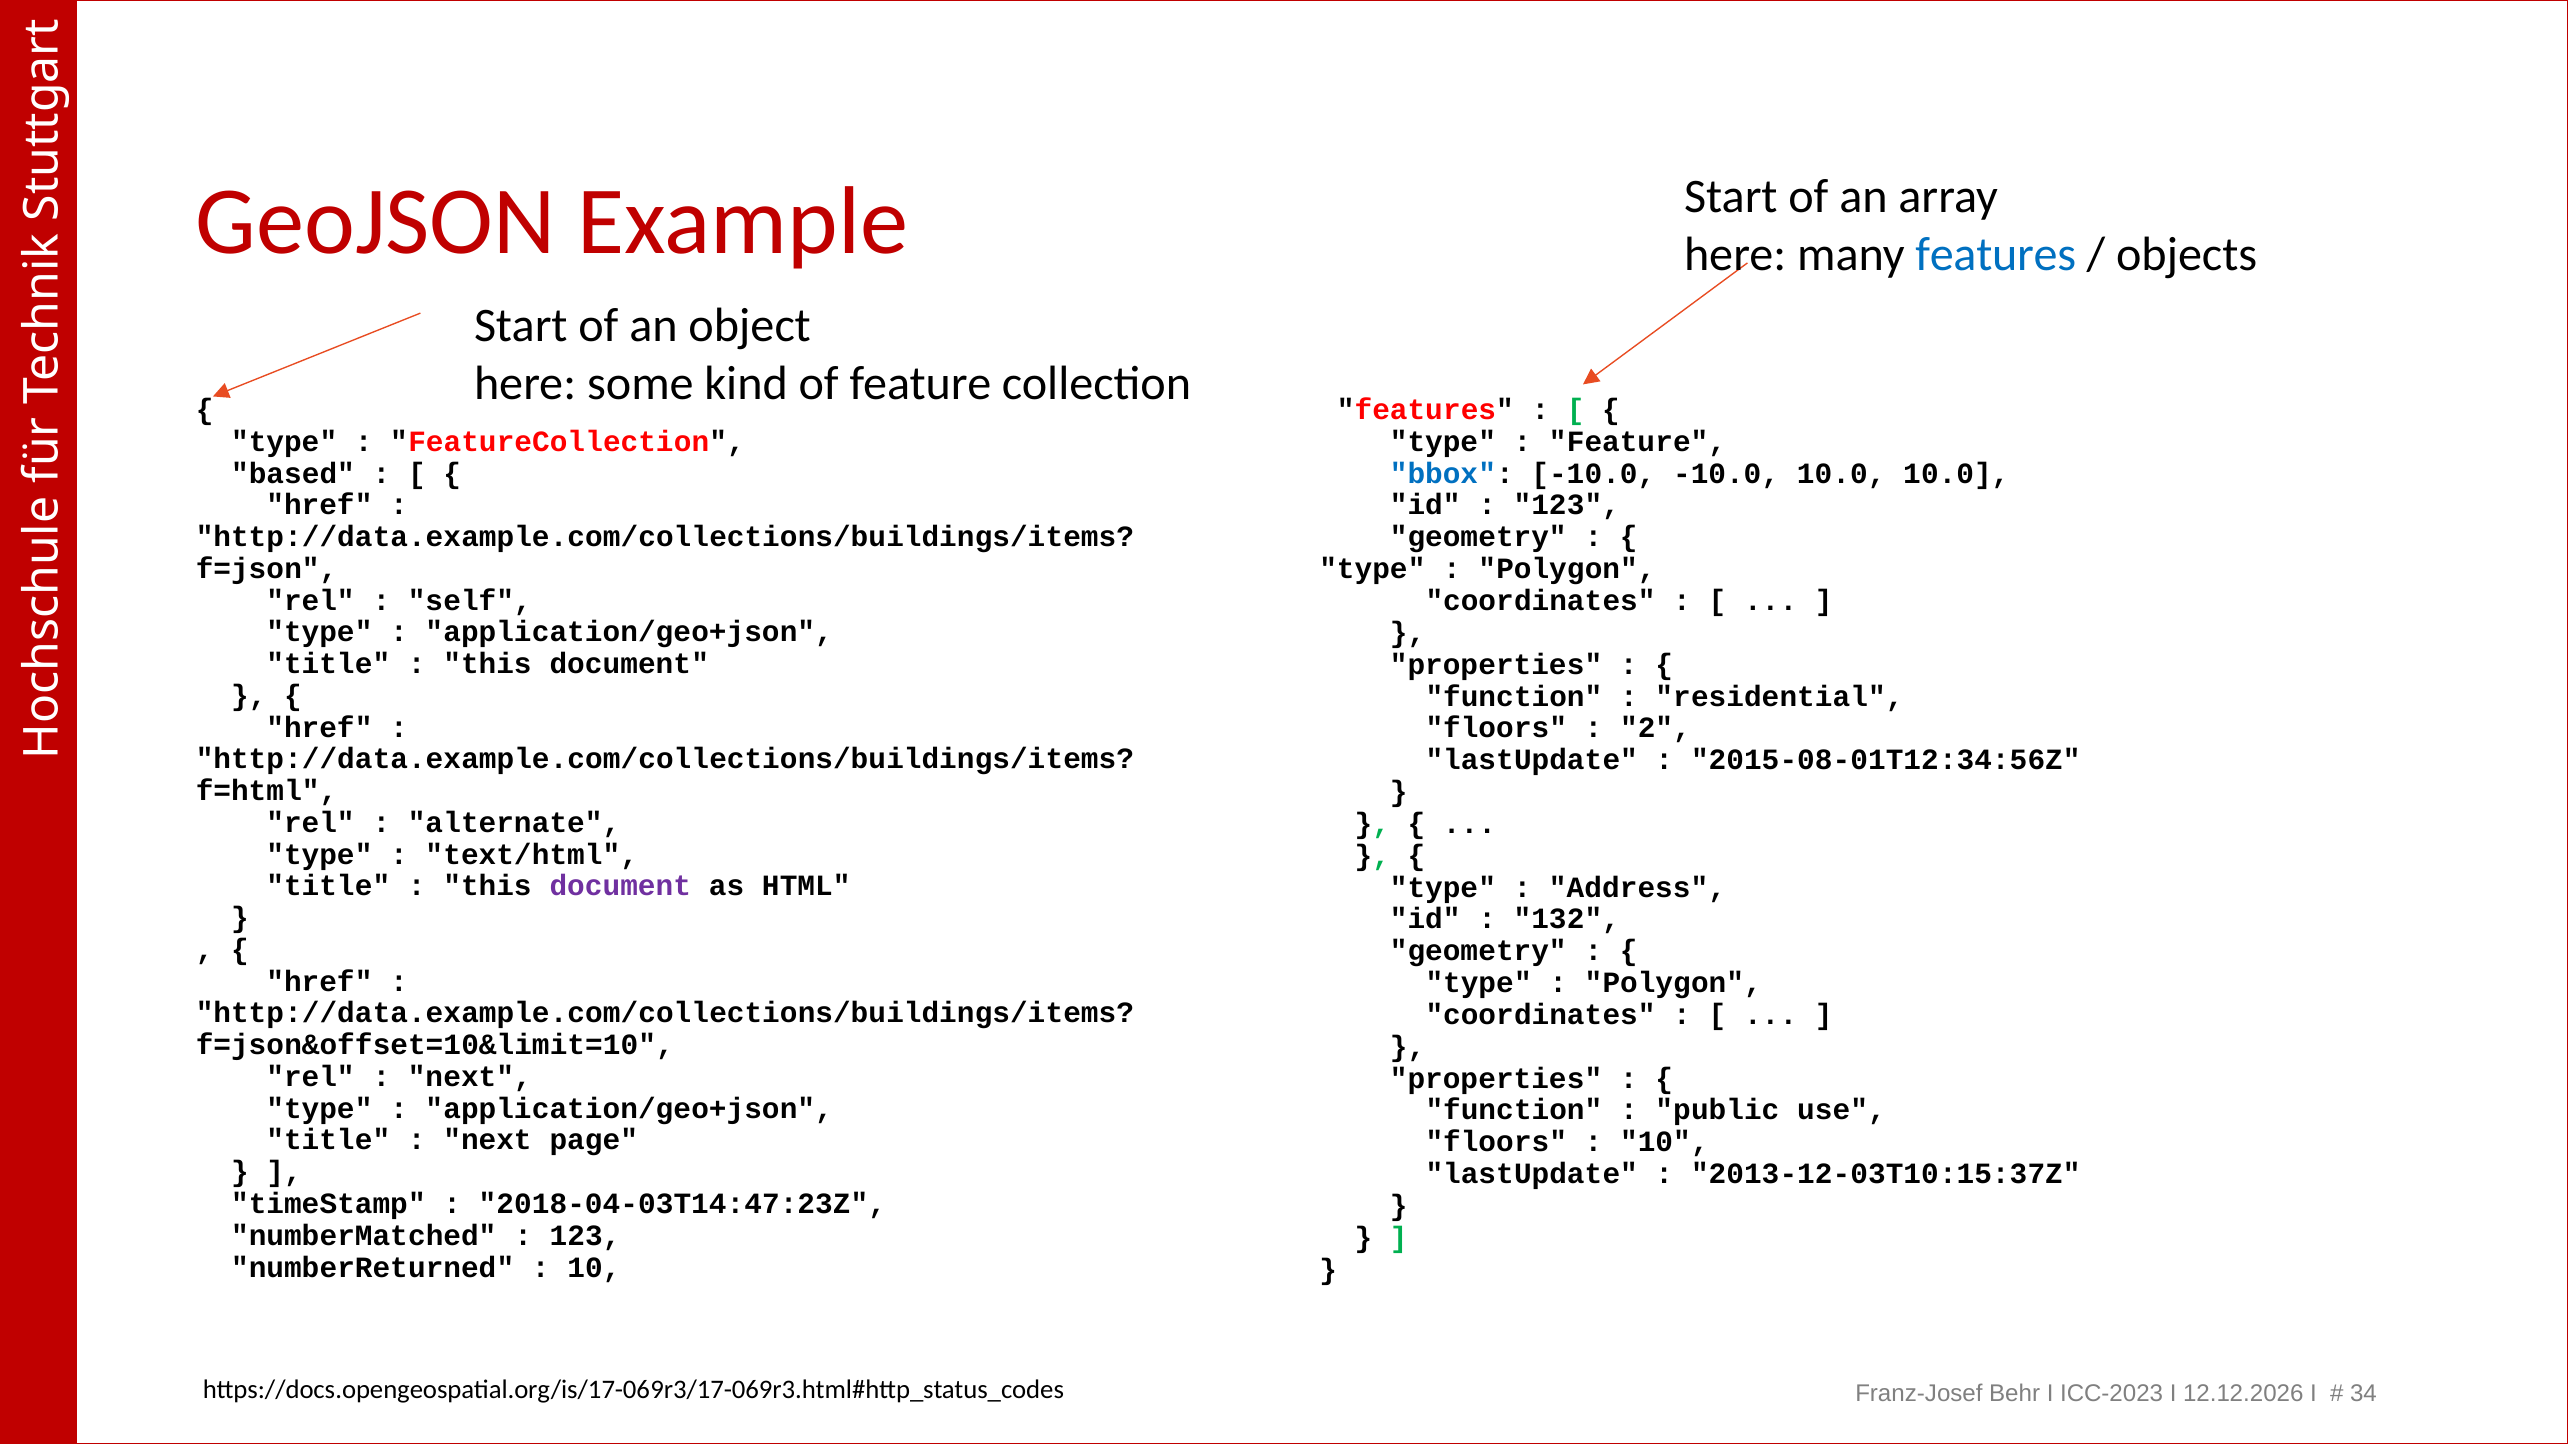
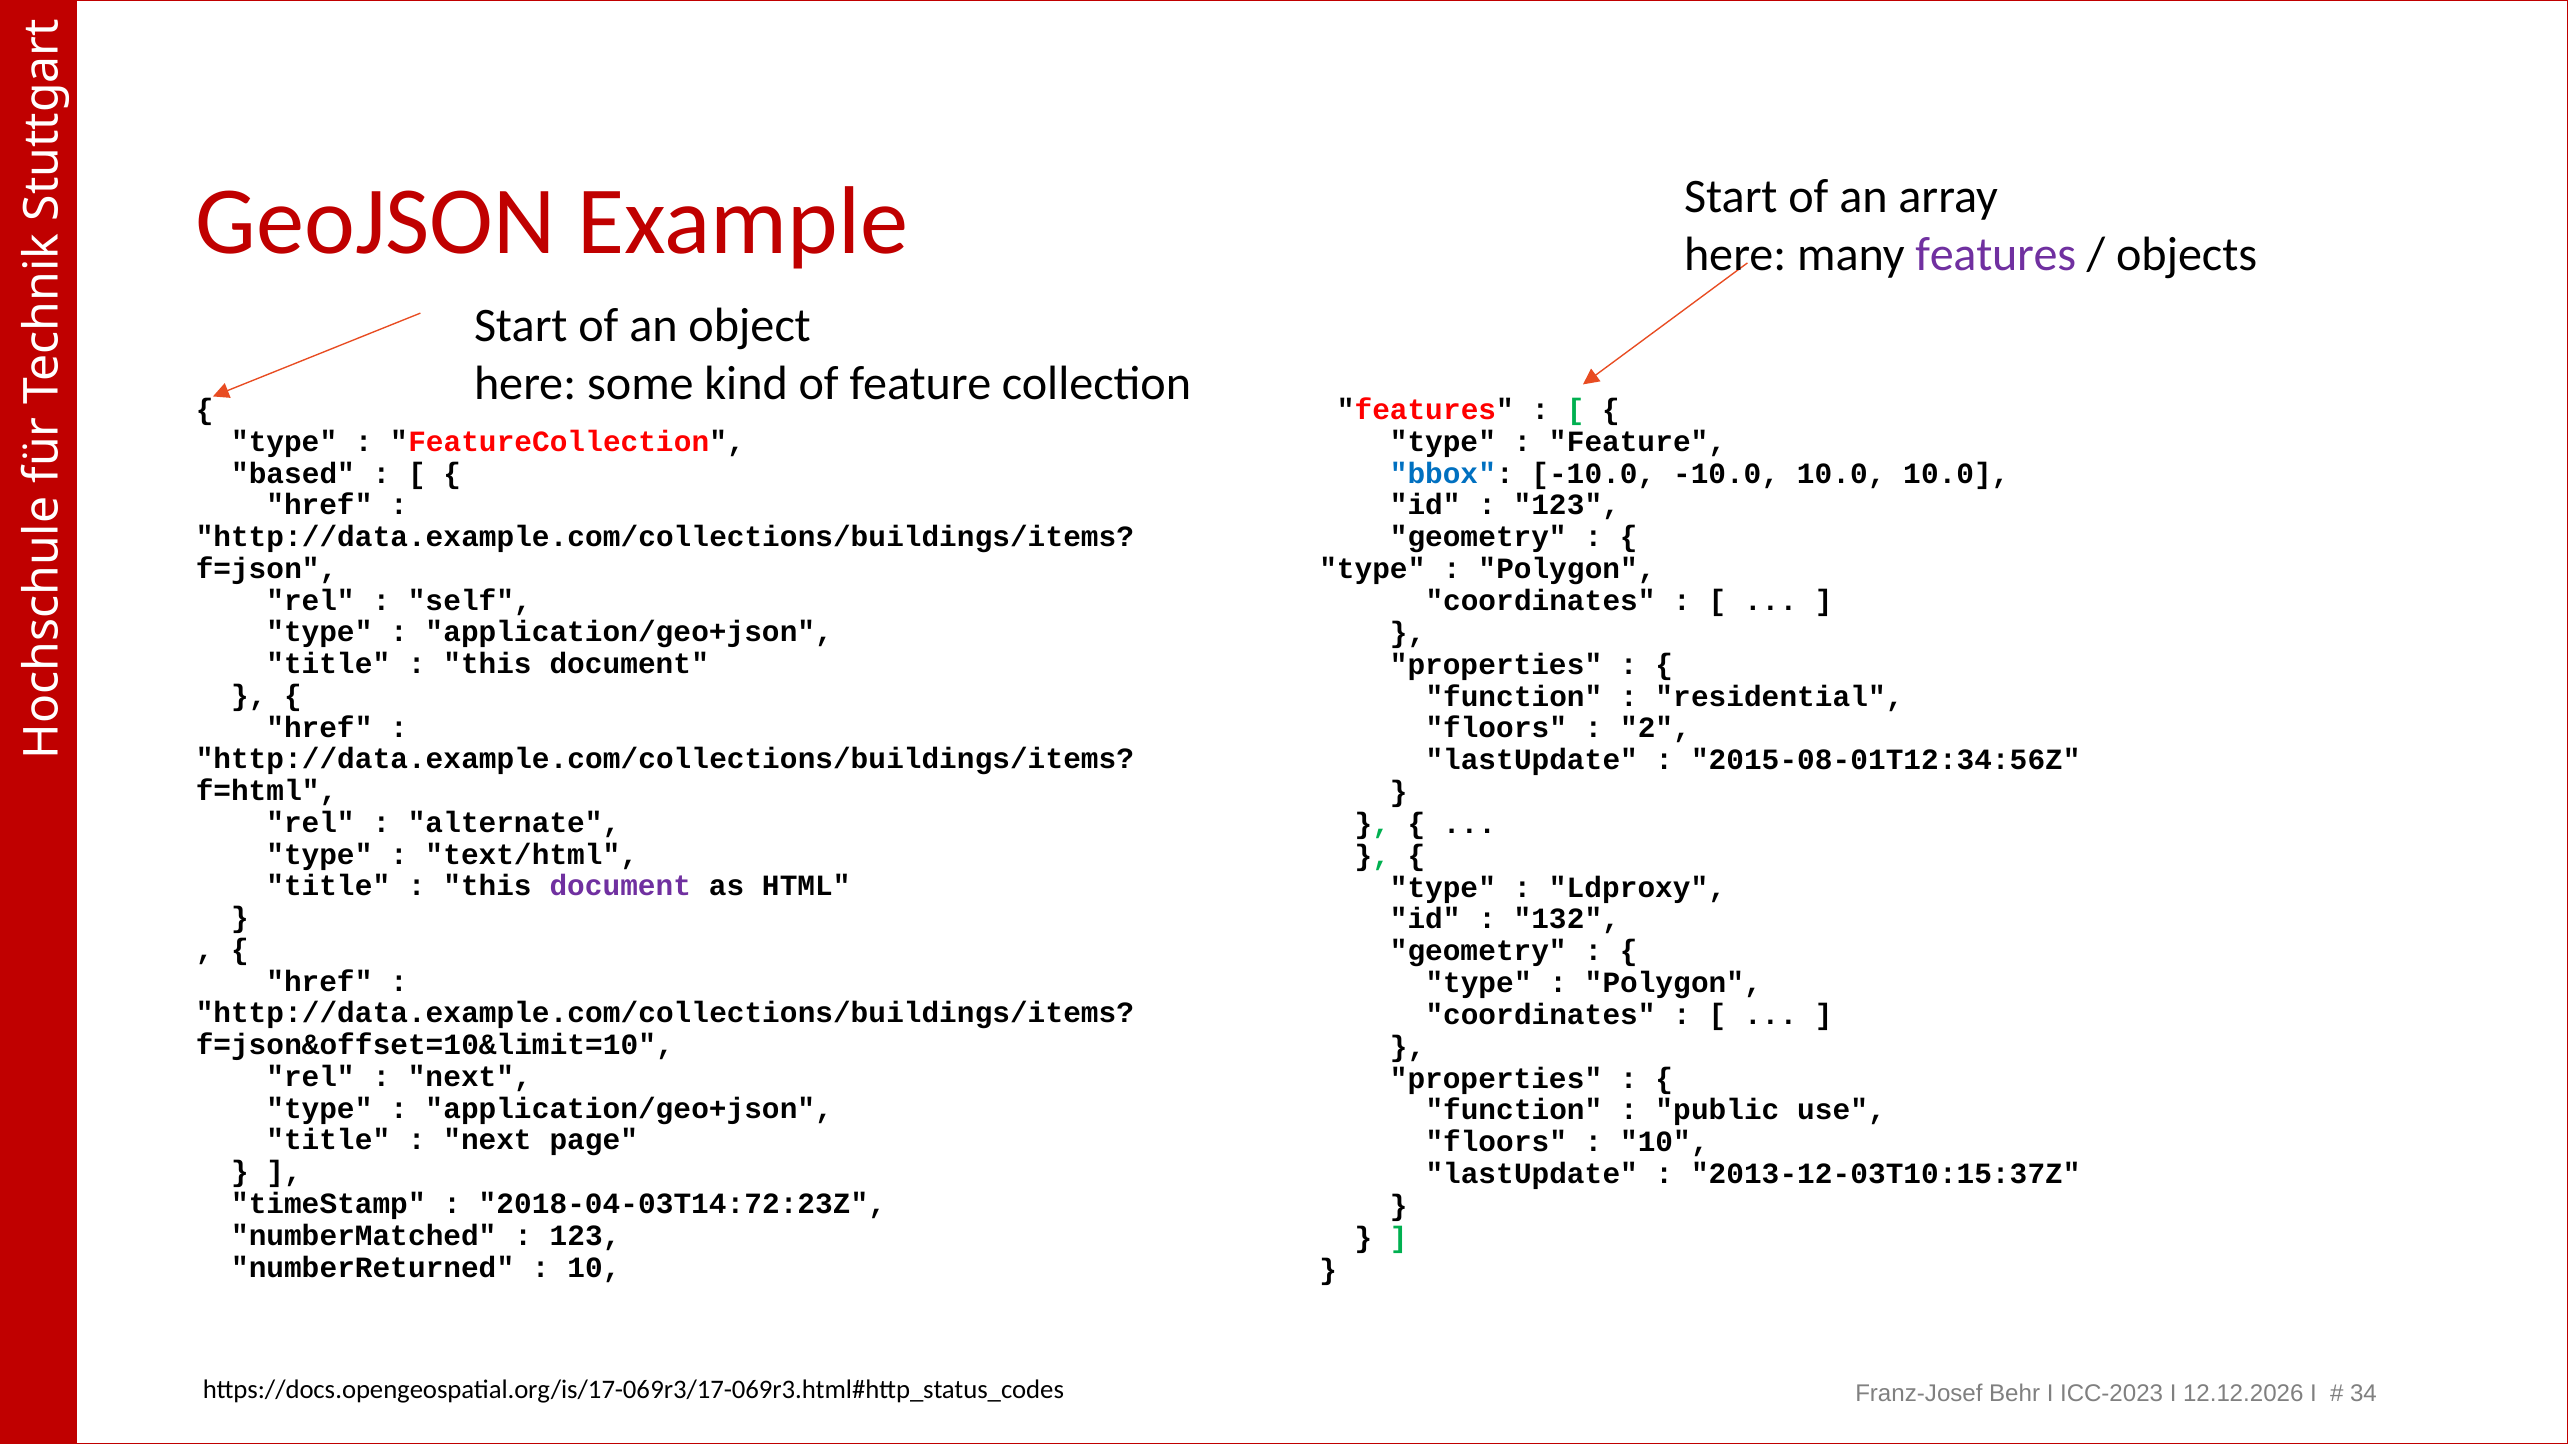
features colour: blue -> purple (1996, 254)
Address: Address -> Ldproxy (1637, 888)
2018-04-03T14:47:23Z: 2018-04-03T14:47:23Z -> 2018-04-03T14:72:23Z (682, 1204)
